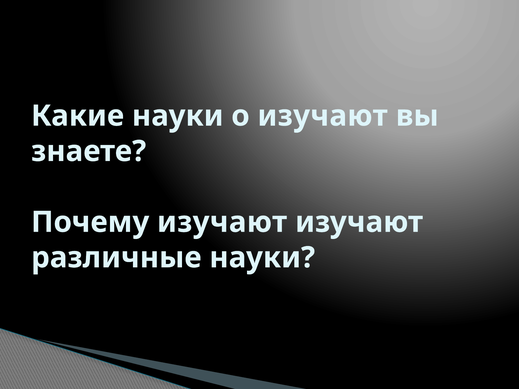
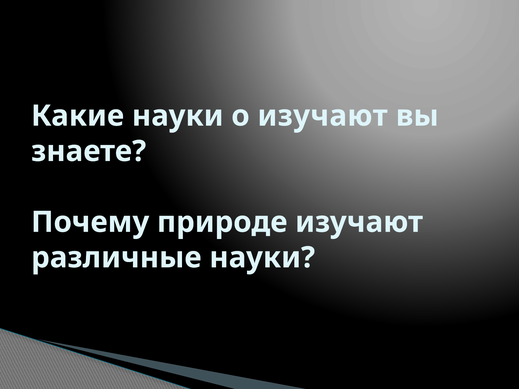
Почему изучают: изучают -> природе (222, 222)
